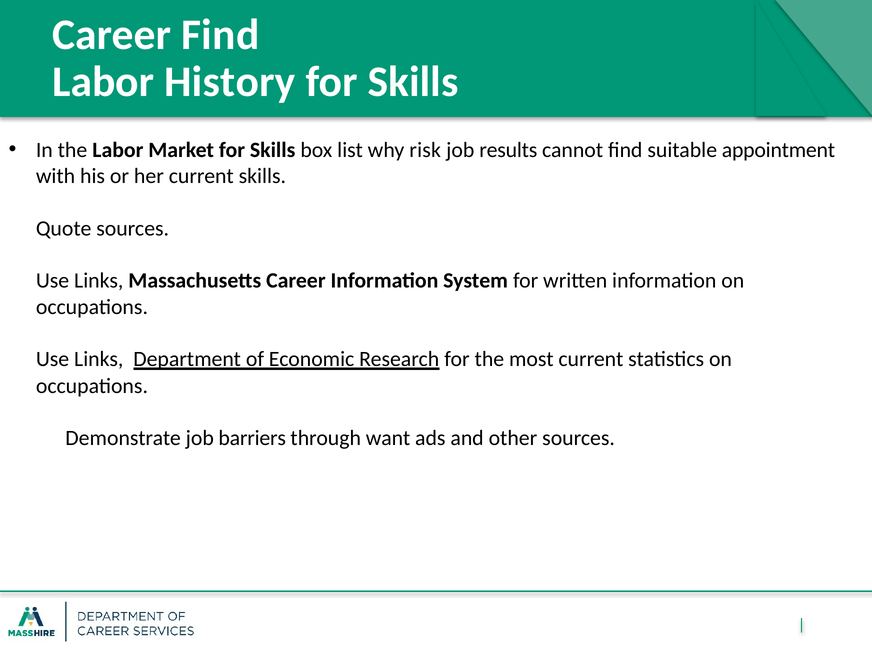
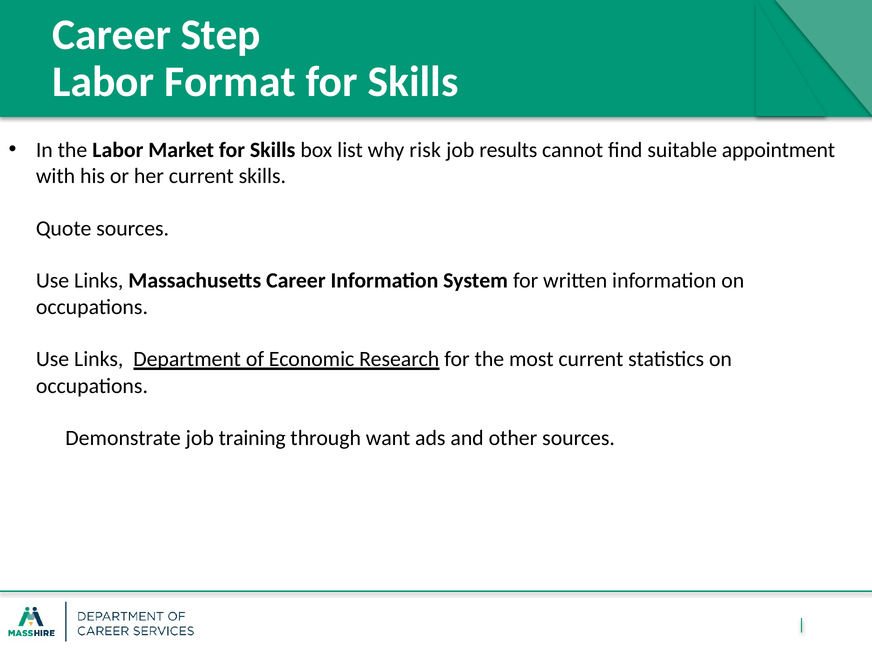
Career Find: Find -> Step (221, 35)
History: History -> Format (230, 82)
barriers: barriers -> training (252, 438)
